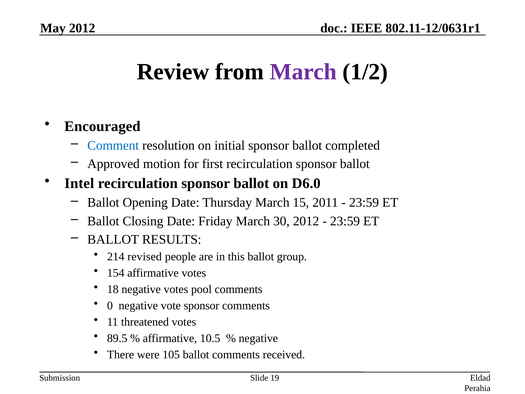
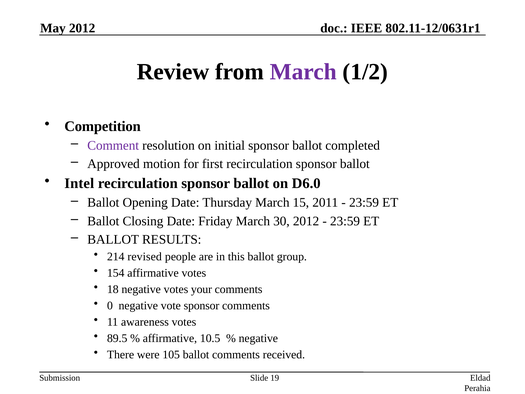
Encouraged: Encouraged -> Competition (103, 126)
Comment colour: blue -> purple (113, 145)
pool: pool -> your (201, 289)
threatened: threatened -> awareness (145, 322)
